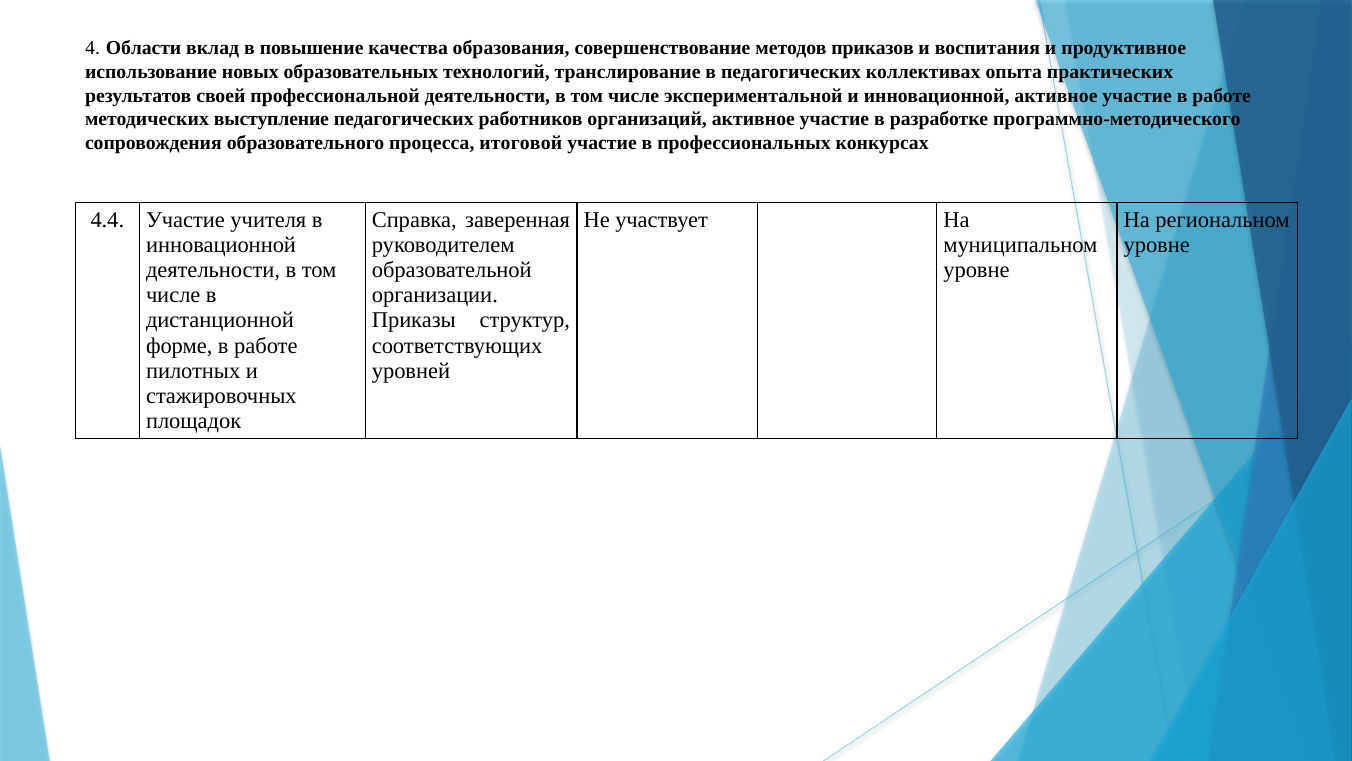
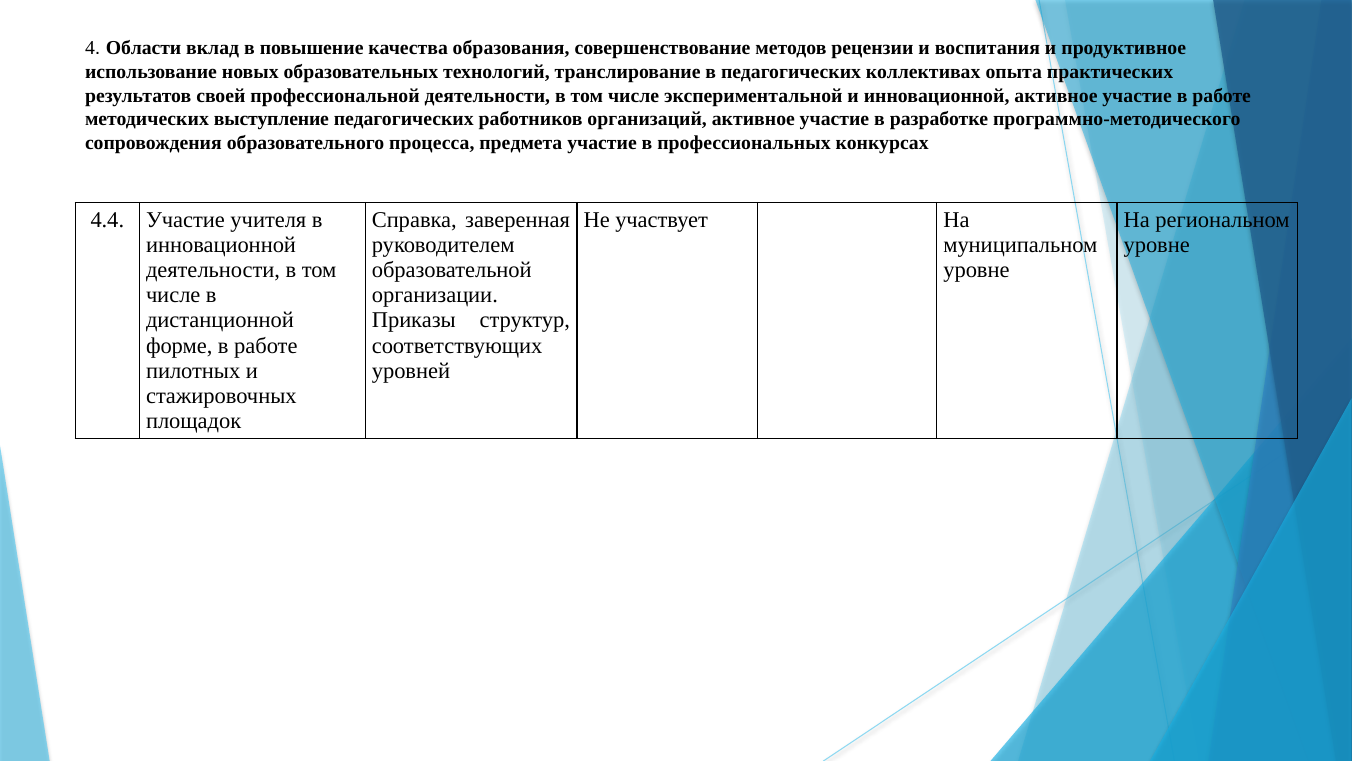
приказов: приказов -> рецензии (872, 48)
итоговой: итоговой -> предмета (521, 143)
